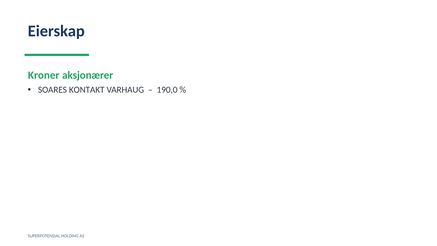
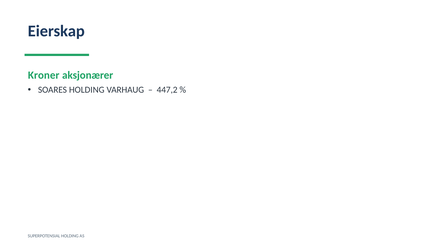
SOARES KONTAKT: KONTAKT -> HOLDING (87, 90)
190,0: 190,0 -> 447,2 (167, 90)
